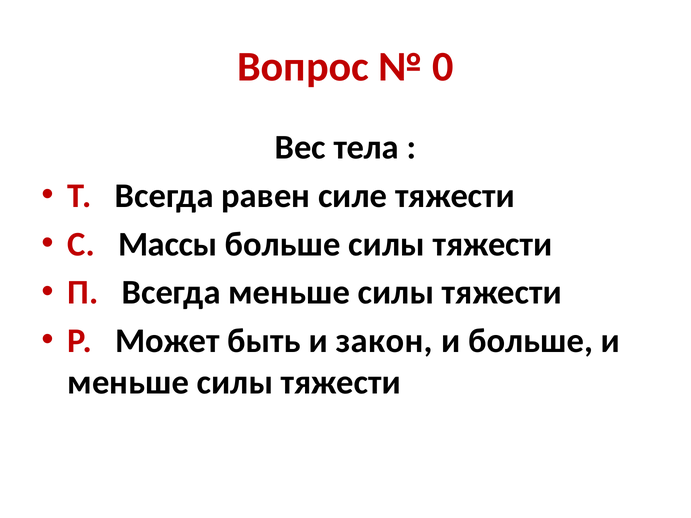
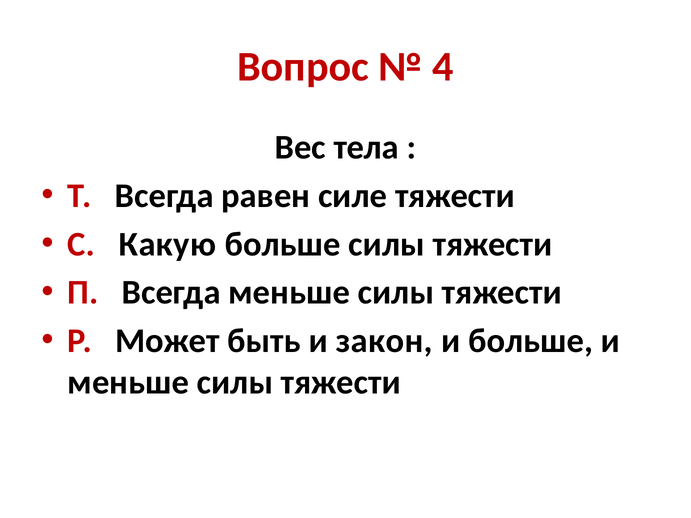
0: 0 -> 4 (443, 67)
Массы: Массы -> Какую (167, 244)
